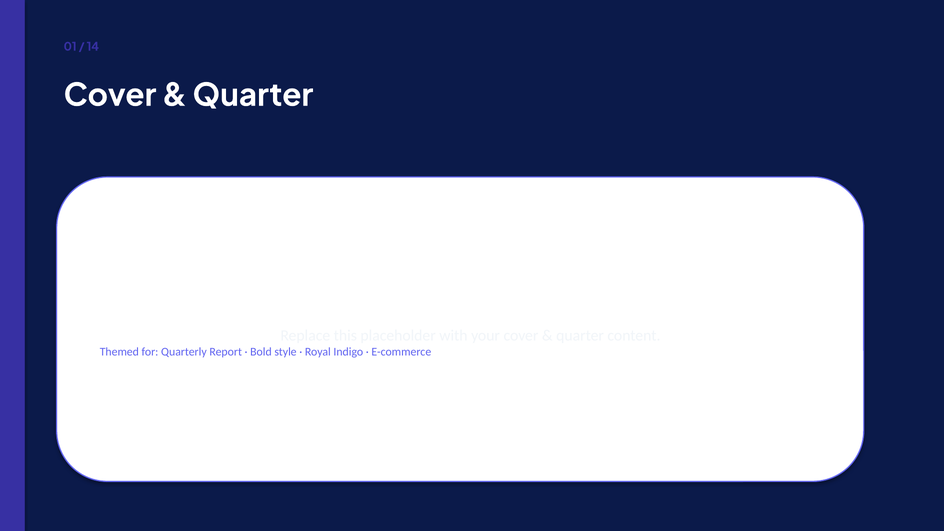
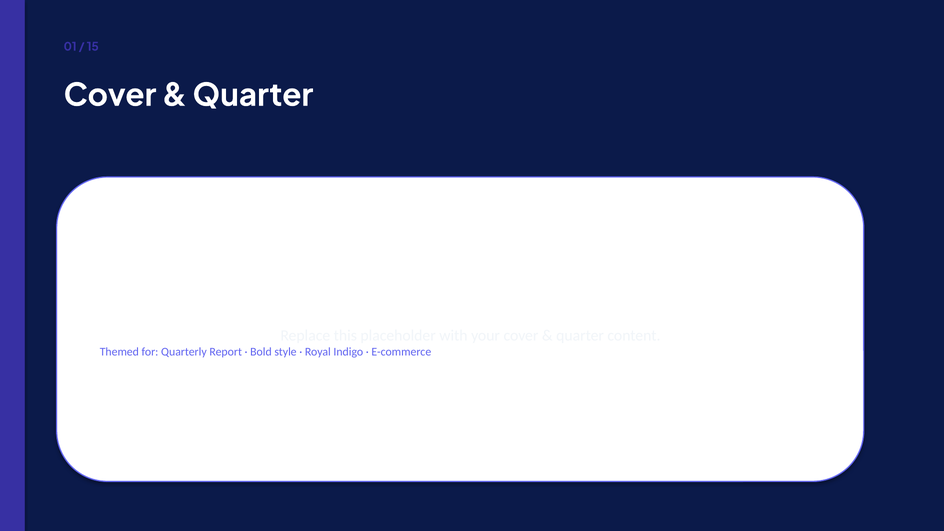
14: 14 -> 15 (93, 47)
